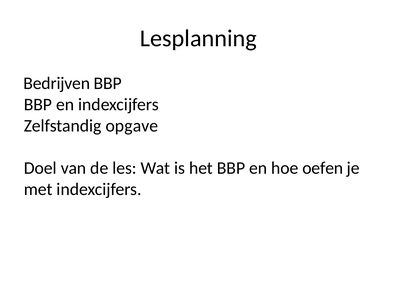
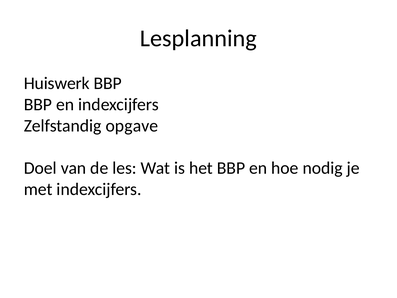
Bedrijven: Bedrijven -> Huiswerk (57, 83)
oefen: oefen -> nodig (323, 168)
